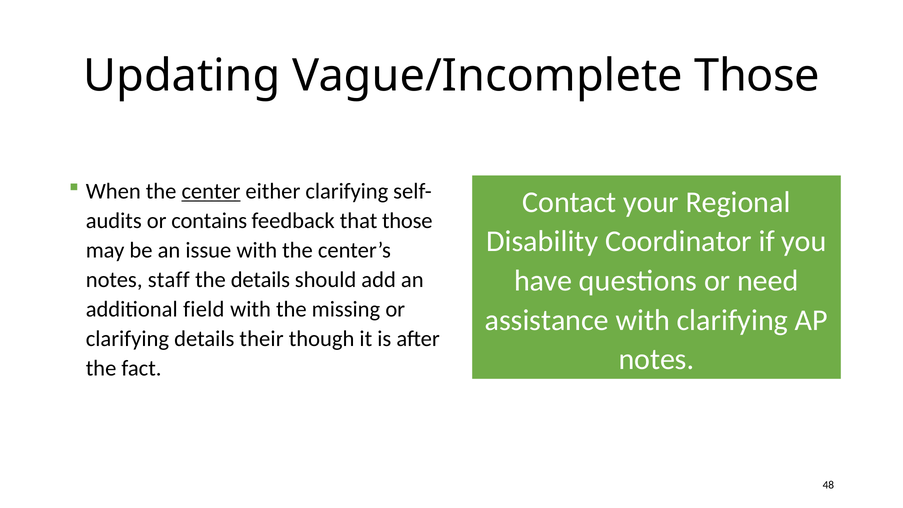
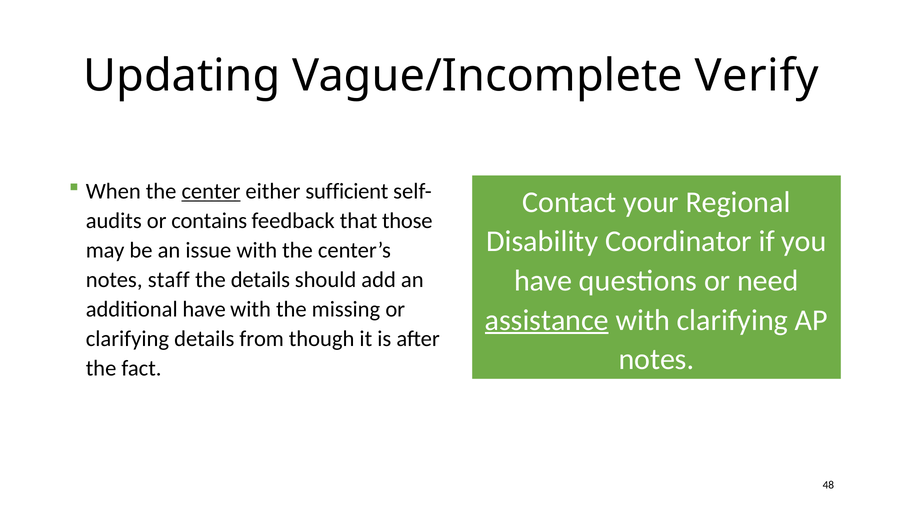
Vague/Incomplete Those: Those -> Verify (757, 76)
either clarifying: clarifying -> sufficient (347, 191)
additional field: field -> have (204, 309)
assistance underline: none -> present (547, 320)
their: their -> from (262, 339)
